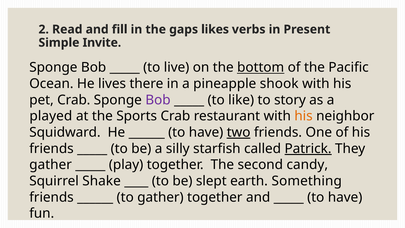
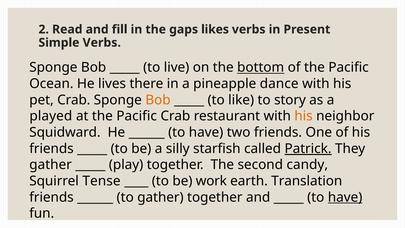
Simple Invite: Invite -> Verbs (102, 43)
shook: shook -> dance (279, 84)
Bob colour: purple -> orange (158, 100)
at the Sports: Sports -> Pacific (137, 116)
two underline: present -> none (239, 132)
Shake: Shake -> Tense (102, 181)
slept: slept -> work (211, 181)
Something: Something -> Translation (307, 181)
have underline: none -> present (345, 197)
